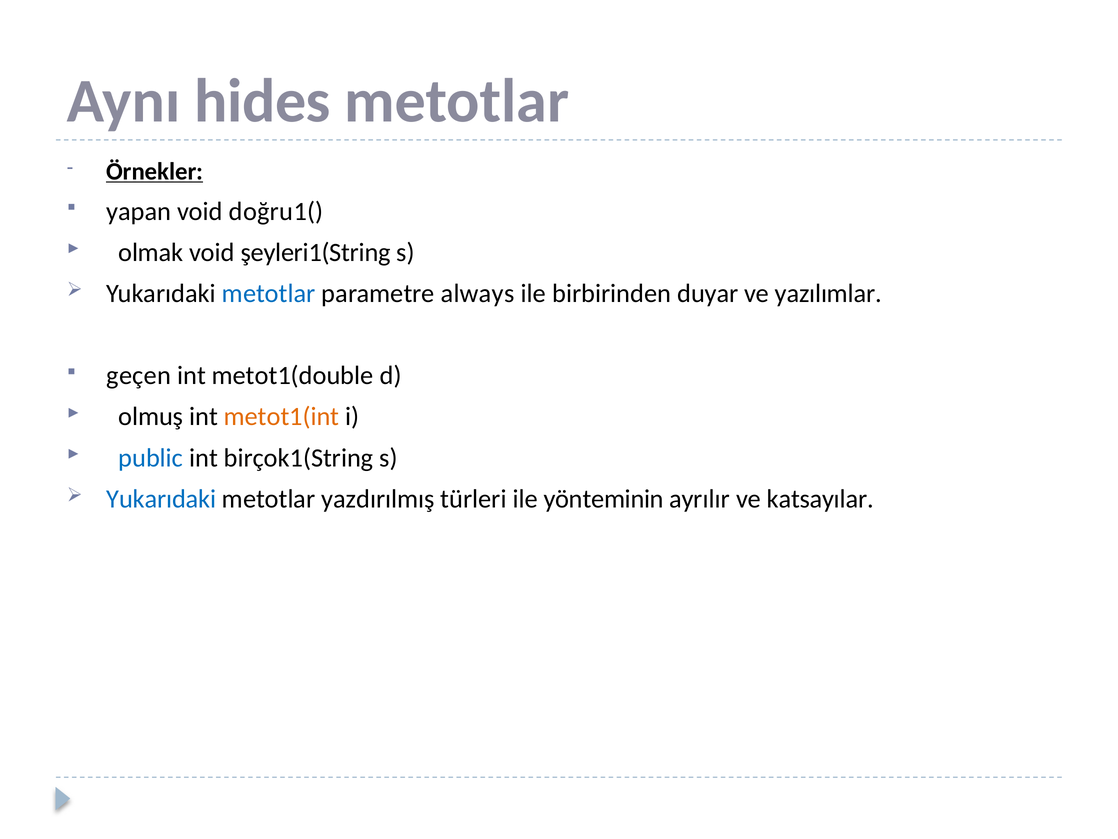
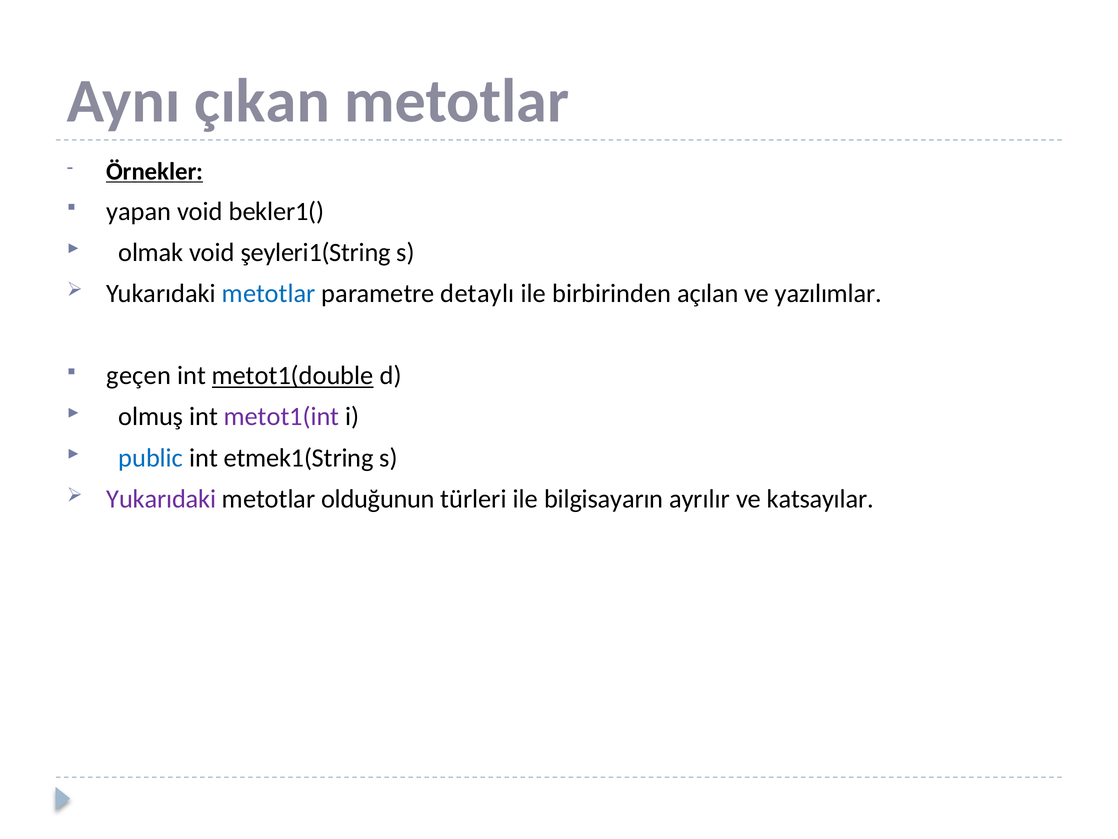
hides: hides -> çıkan (262, 101)
doğru1(: doğru1( -> bekler1( (276, 211)
always: always -> detaylı (477, 293)
duyar: duyar -> açılan (708, 293)
metot1(double underline: none -> present (293, 375)
metot1(int colour: orange -> purple (282, 417)
birçok1(String: birçok1(String -> etmek1(String (299, 458)
Yukarıdaki colour: blue -> purple (161, 499)
yazdırılmış: yazdırılmış -> olduğunun (378, 499)
yönteminin: yönteminin -> bilgisayarın (604, 499)
